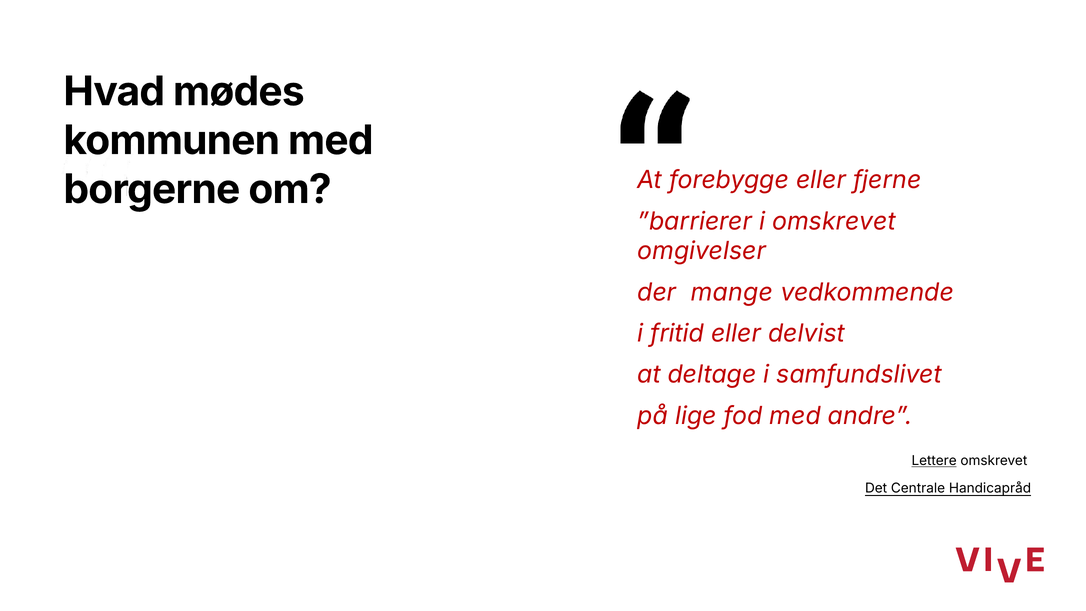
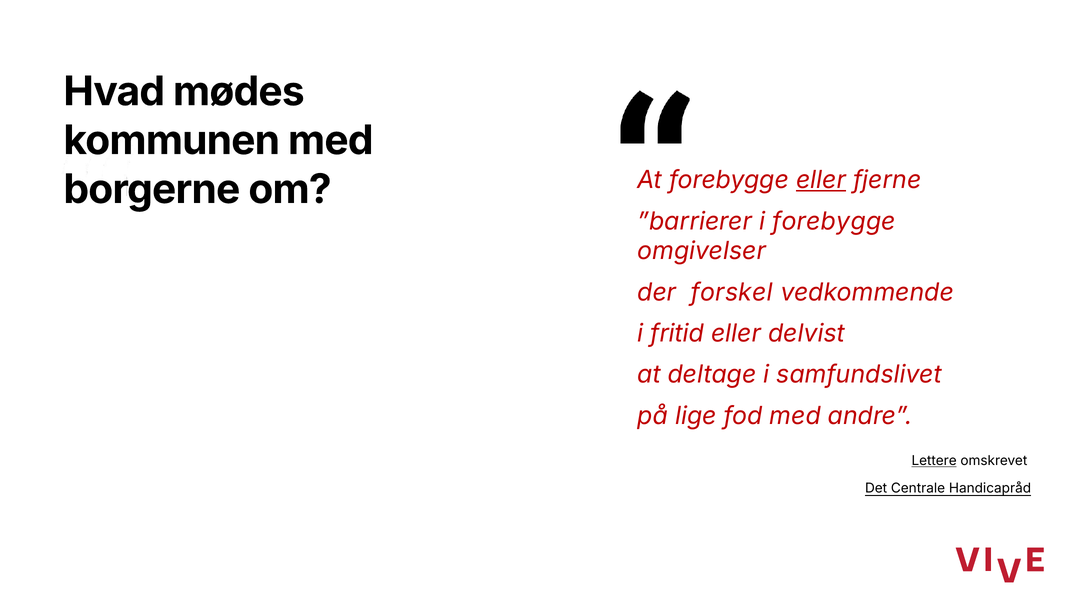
eller underline: none -> present (821, 180)
i omskrevet: omskrevet -> forebygge (834, 221)
mange: mange -> forskel (732, 292)
